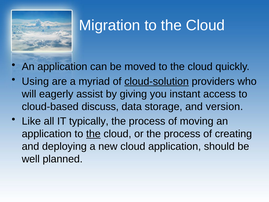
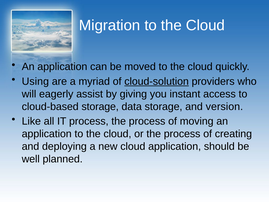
cloud-based discuss: discuss -> storage (100, 106)
IT typically: typically -> process (89, 121)
the underline: present -> none (93, 134)
